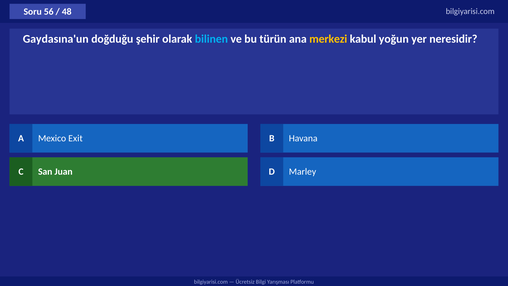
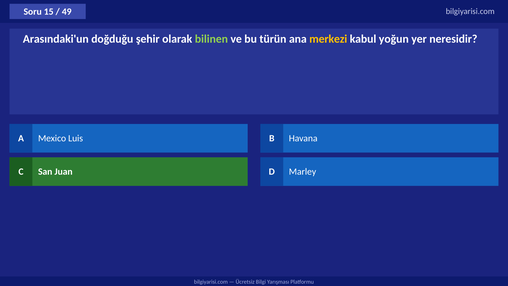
56: 56 -> 15 (49, 12)
48: 48 -> 49 (67, 12)
Gaydasına'un: Gaydasına'un -> Arasındaki'un (56, 39)
bilinen colour: light blue -> light green (211, 39)
Exit: Exit -> Luis (76, 138)
